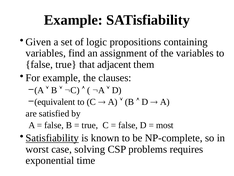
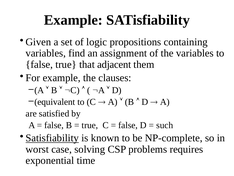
most: most -> such (165, 125)
